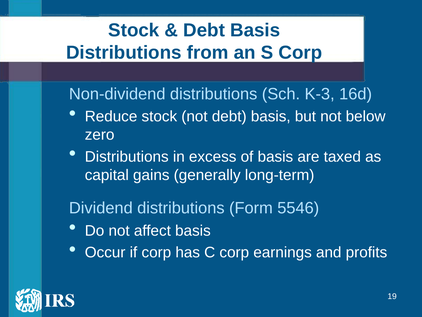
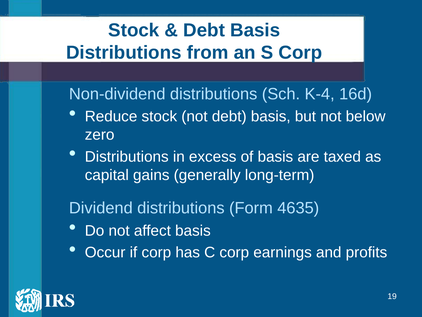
K-3: K-3 -> K-4 (320, 94)
5546: 5546 -> 4635 (298, 208)
